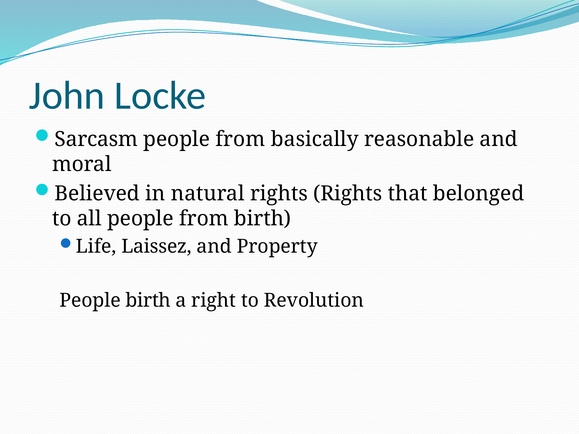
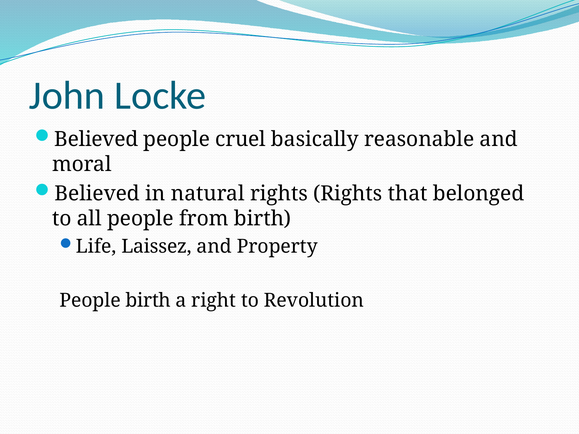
Sarcasm: Sarcasm -> Believed (96, 139)
from: from -> cruel (241, 139)
